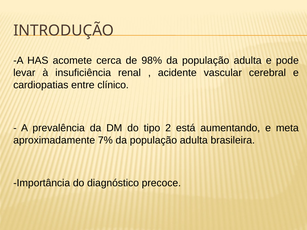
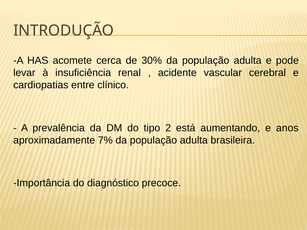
98%: 98% -> 30% (152, 61)
meta: meta -> anos (287, 128)
